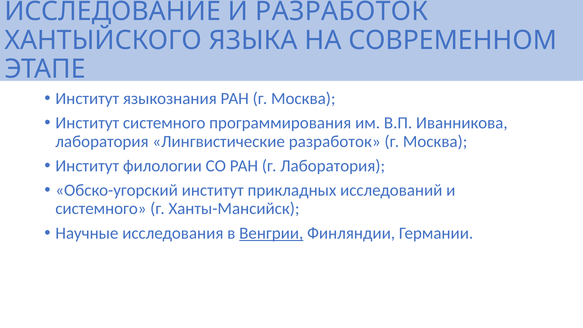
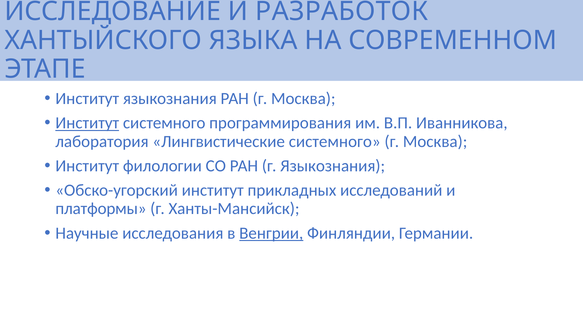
Институт underline: none -> present (87, 123)
Лингвистические разработок: разработок -> системного (335, 141)
г Лаборатория: Лаборатория -> Языкознания (333, 166)
системного: системного -> платформы (101, 209)
